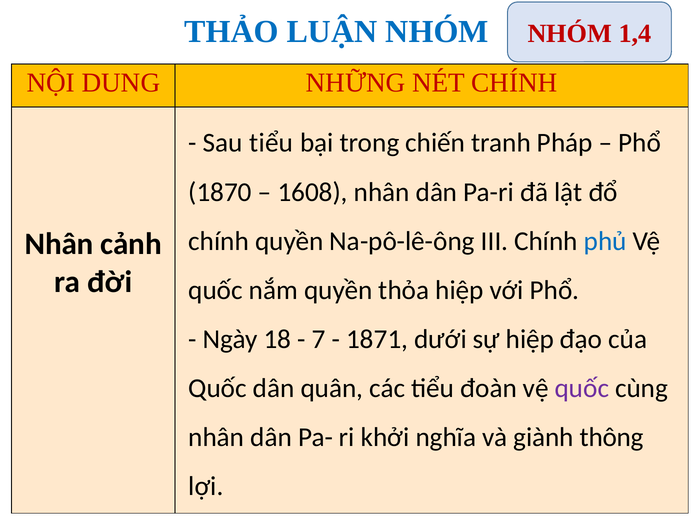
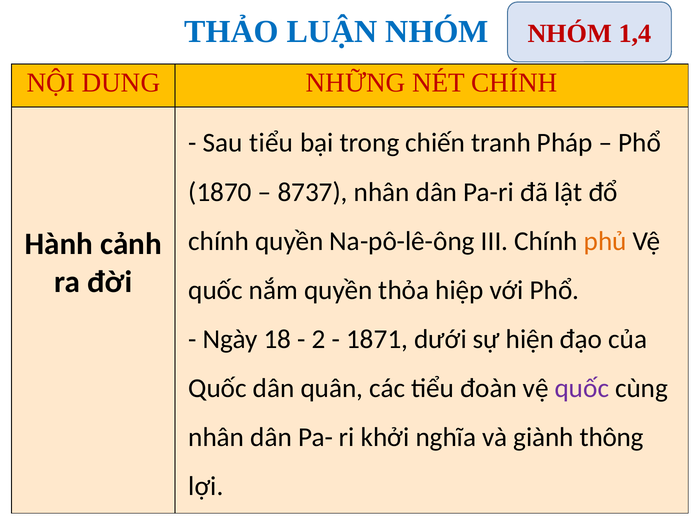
1608: 1608 -> 8737 (313, 192)
phủ colour: blue -> orange (605, 241)
Nhân: Nhân -> Hành (59, 244)
7: 7 -> 2 (319, 339)
sự hiệp: hiệp -> hiện (530, 339)
